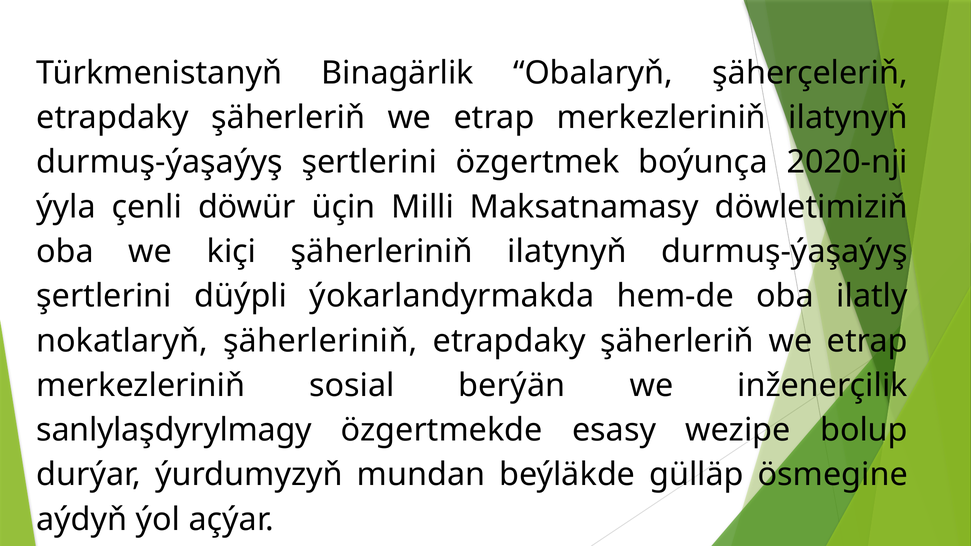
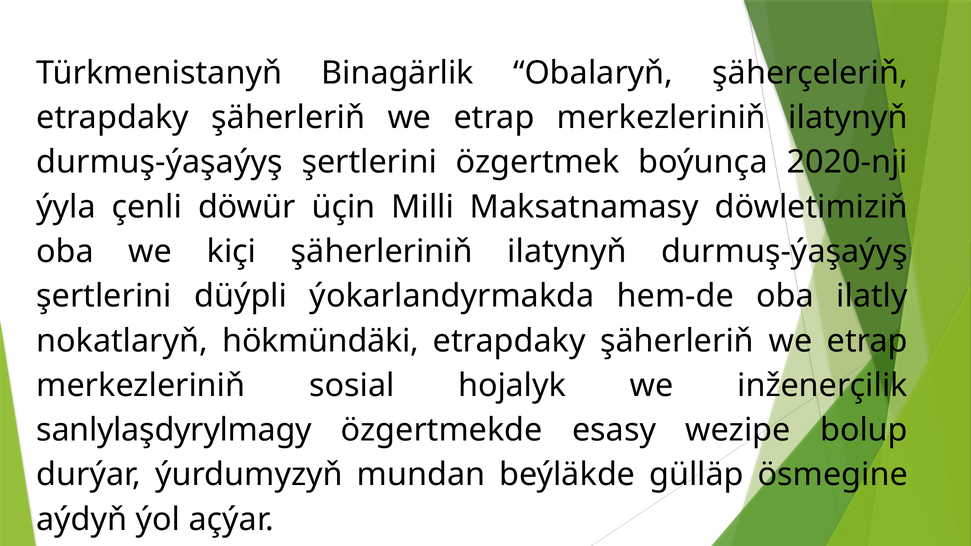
nokatlaryň şäherleriniň: şäherleriniň -> hökmündäki (321, 341)
berýän: berýän -> hojalyk (512, 386)
